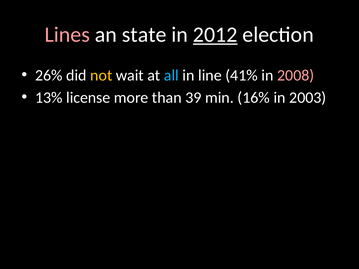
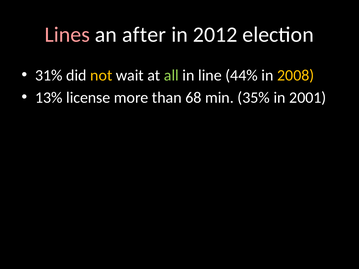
state: state -> after (144, 35)
2012 underline: present -> none (215, 35)
26%: 26% -> 31% (49, 75)
all colour: light blue -> light green (171, 75)
41%: 41% -> 44% (242, 75)
2008 colour: pink -> yellow (296, 75)
39: 39 -> 68 (193, 98)
16%: 16% -> 35% (254, 98)
2003: 2003 -> 2001 (308, 98)
